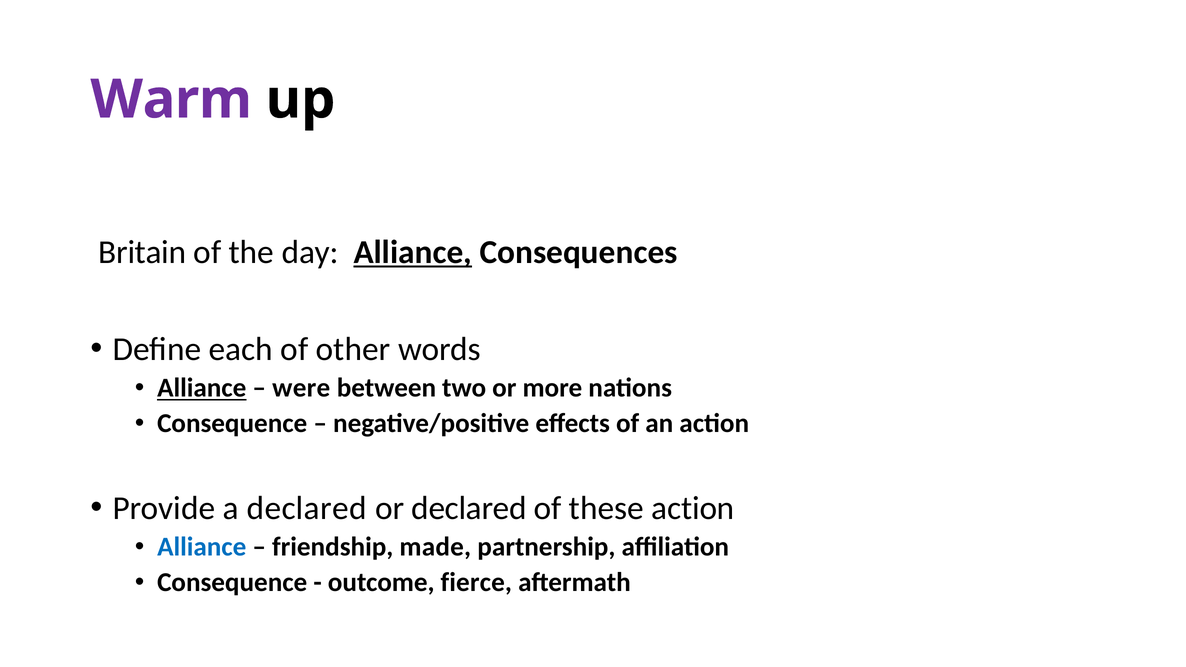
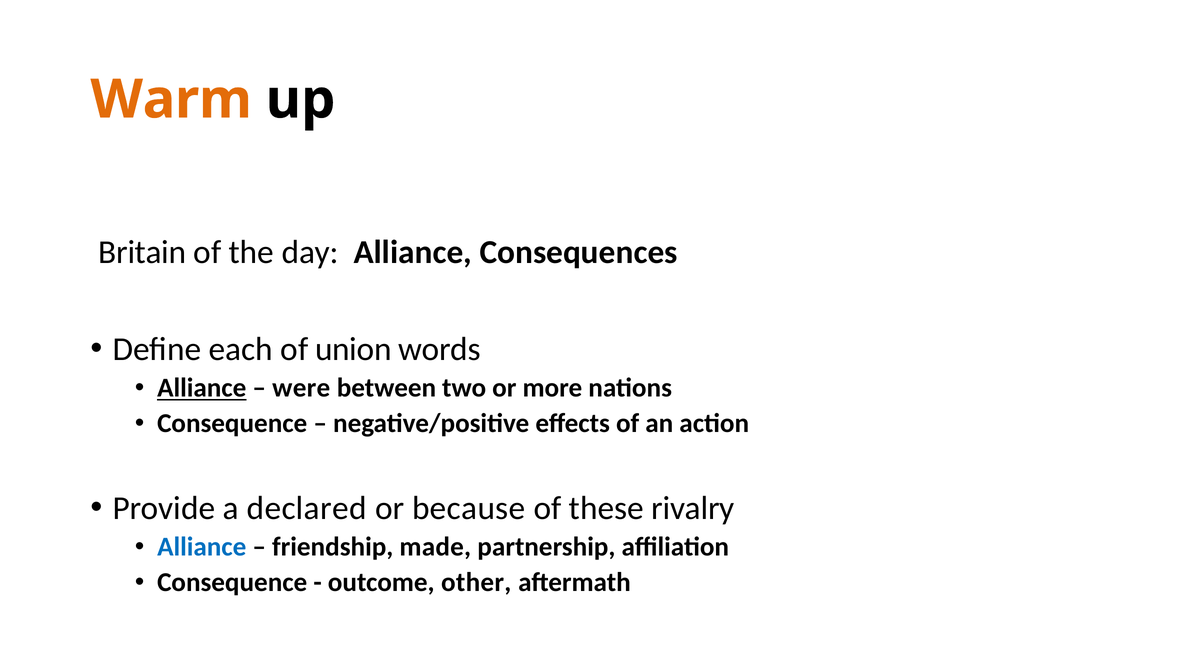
Warm colour: purple -> orange (171, 100)
Alliance underline: present -> none (413, 252)
other: other -> union (353, 349)
or declared: declared -> because (469, 508)
these action: action -> rivalry (693, 508)
fierce: fierce -> other (476, 582)
